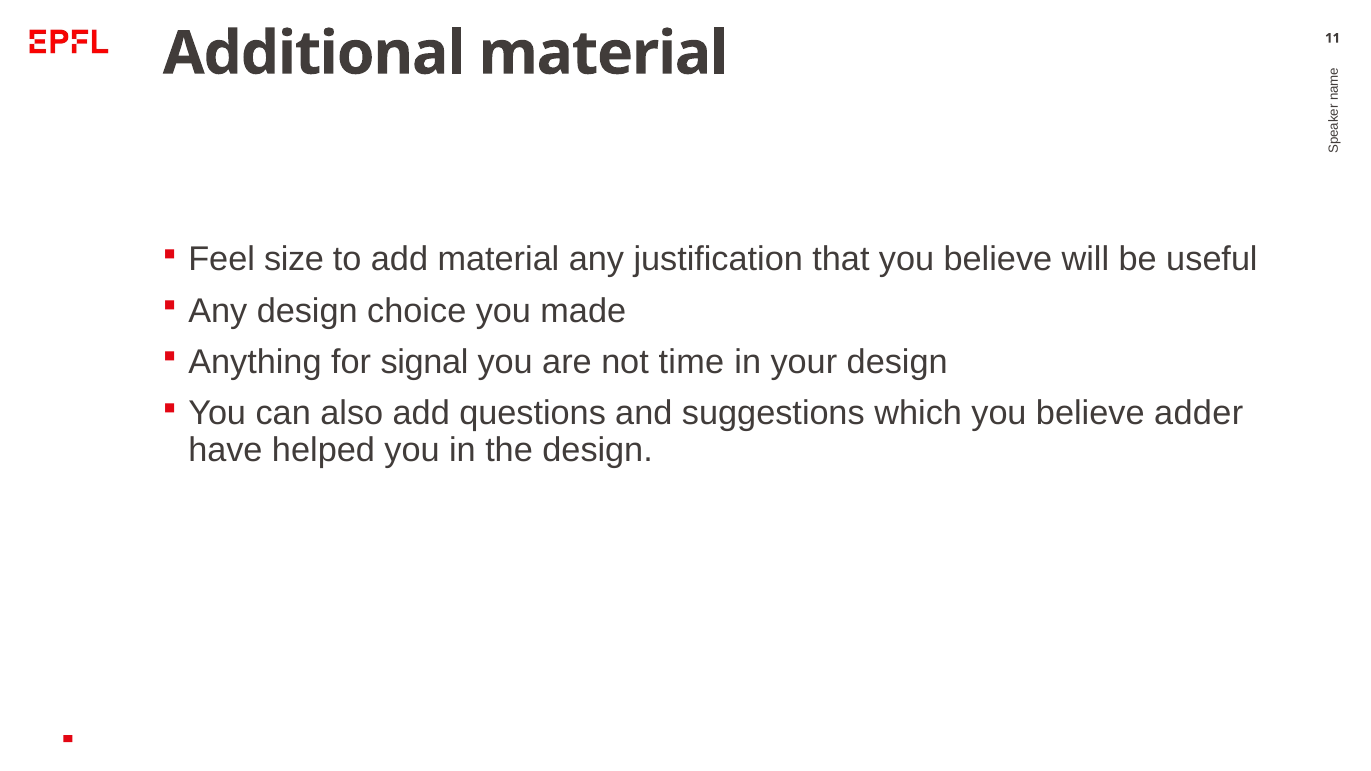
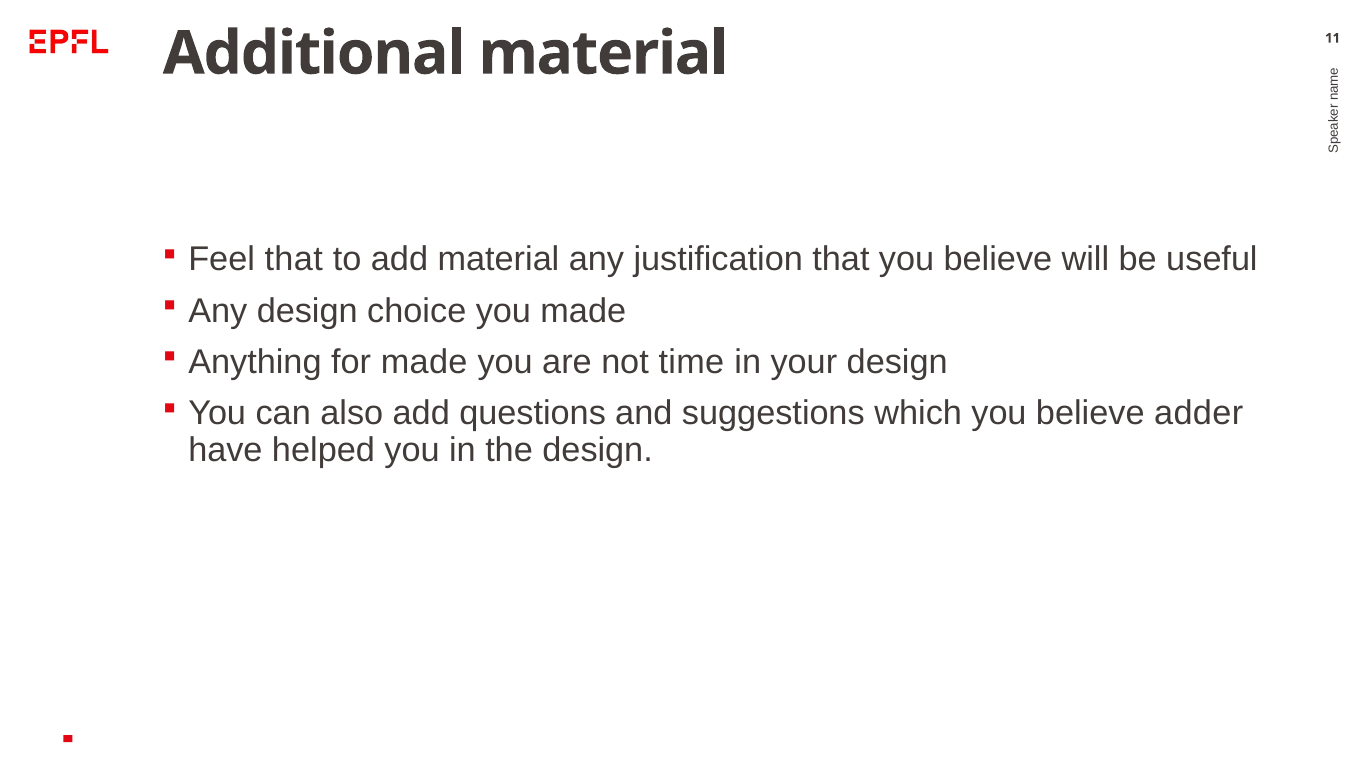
Feel size: size -> that (294, 260)
for signal: signal -> made (424, 362)
